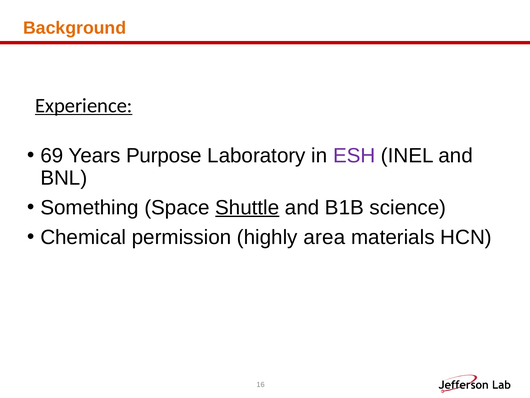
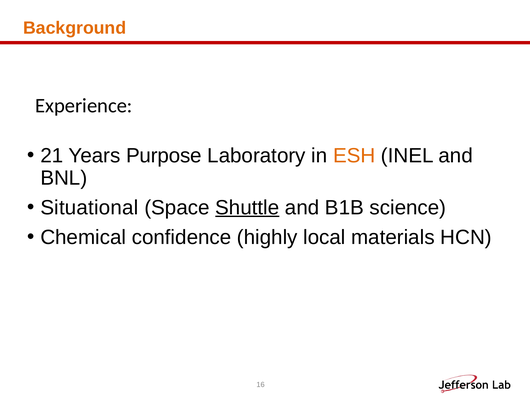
Experience underline: present -> none (84, 105)
69: 69 -> 21 (52, 155)
ESH colour: purple -> orange (354, 155)
Something: Something -> Situational (89, 207)
permission: permission -> confidence (182, 237)
area: area -> local (324, 237)
